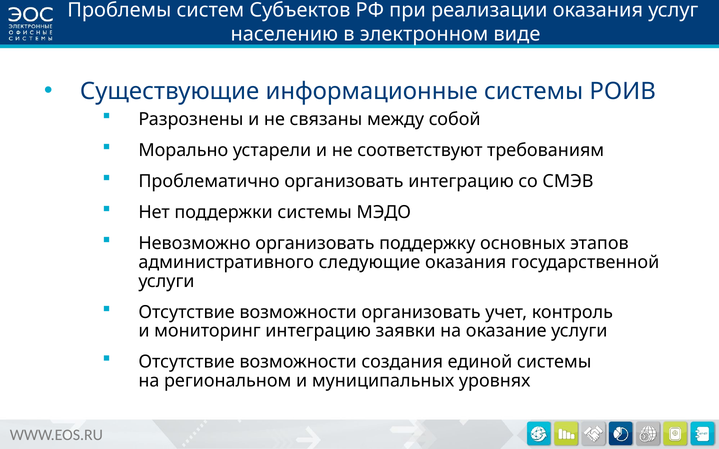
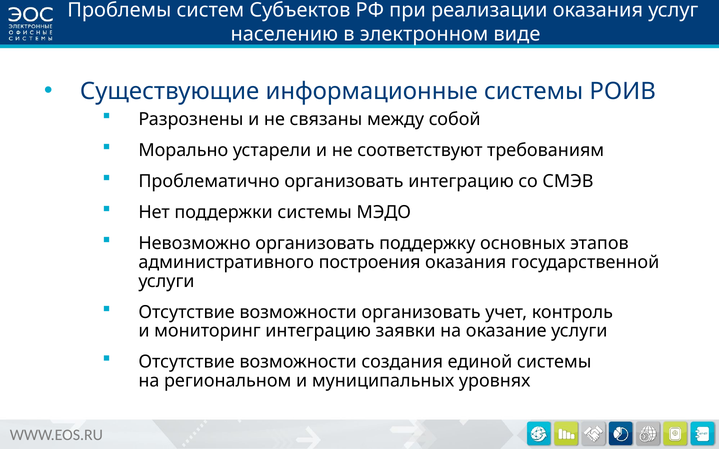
следующие: следующие -> построения (370, 262)
